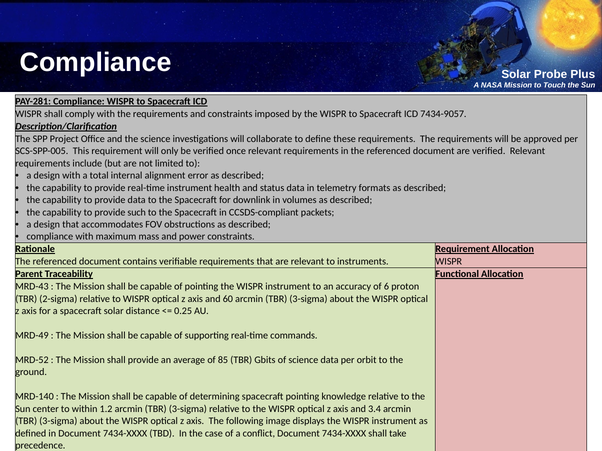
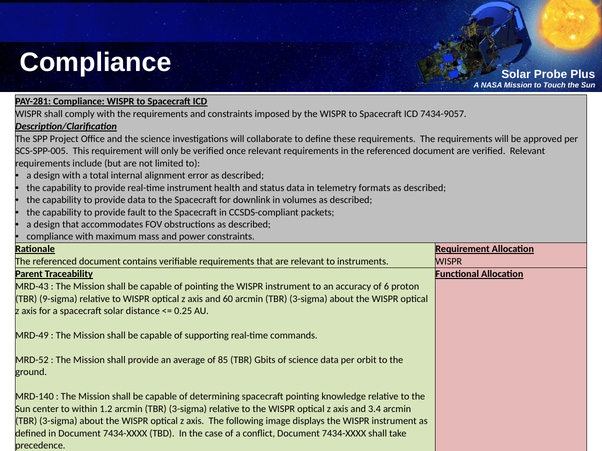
such: such -> fault (137, 212)
2-sigma: 2-sigma -> 9-sigma (58, 299)
